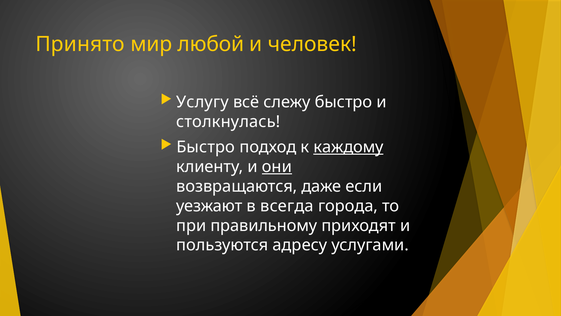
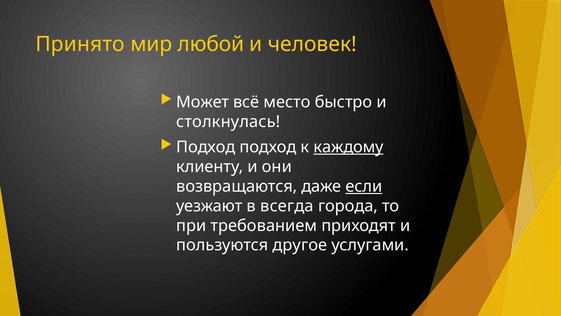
Услугу: Услугу -> Может (203, 102)
слежу: слежу -> место (287, 102)
Быстро: Быстро -> Подход (206, 147)
они underline: present -> none (277, 166)
если underline: none -> present (364, 186)
правильному: правильному -> требованием (264, 225)
адресу: адресу -> другое (300, 245)
